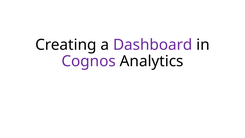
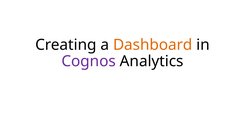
Dashboard colour: purple -> orange (153, 45)
